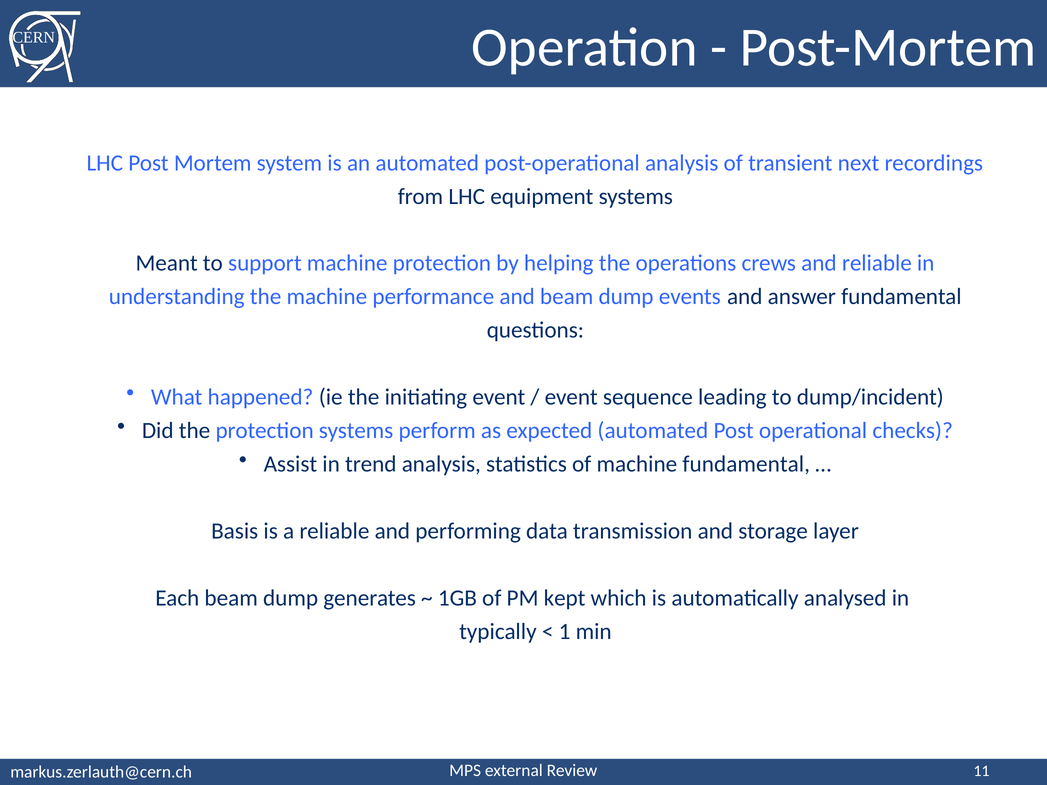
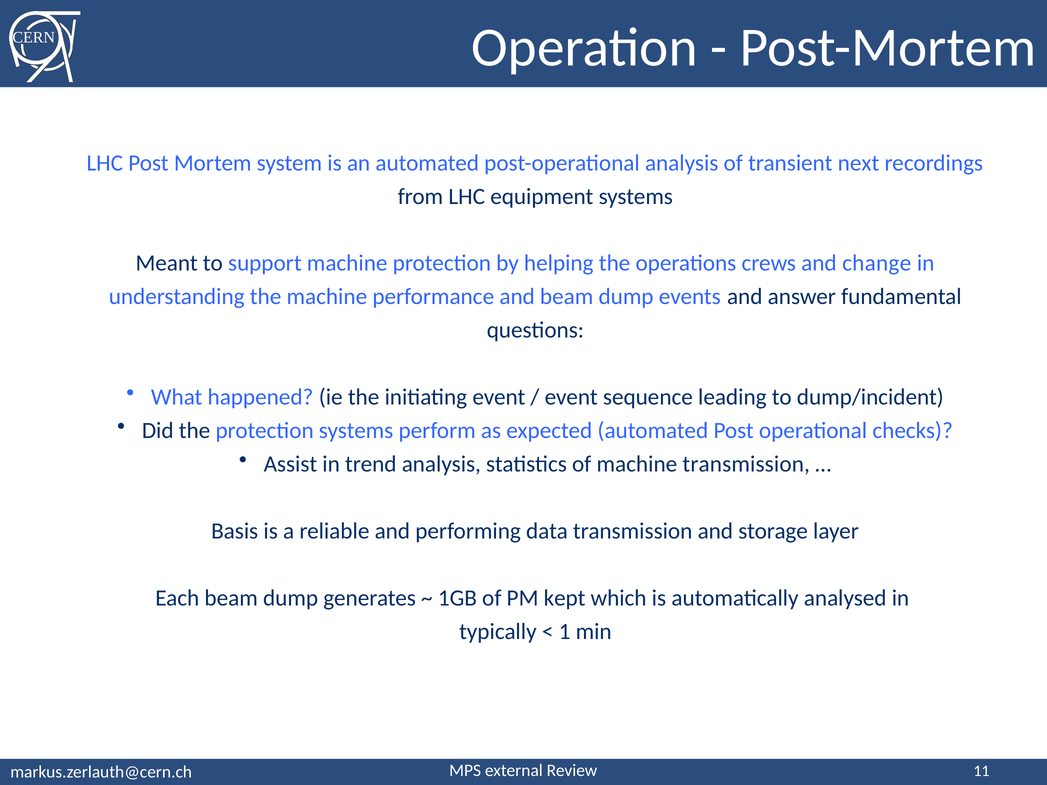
and reliable: reliable -> change (877, 263)
machine fundamental: fundamental -> transmission (746, 464)
